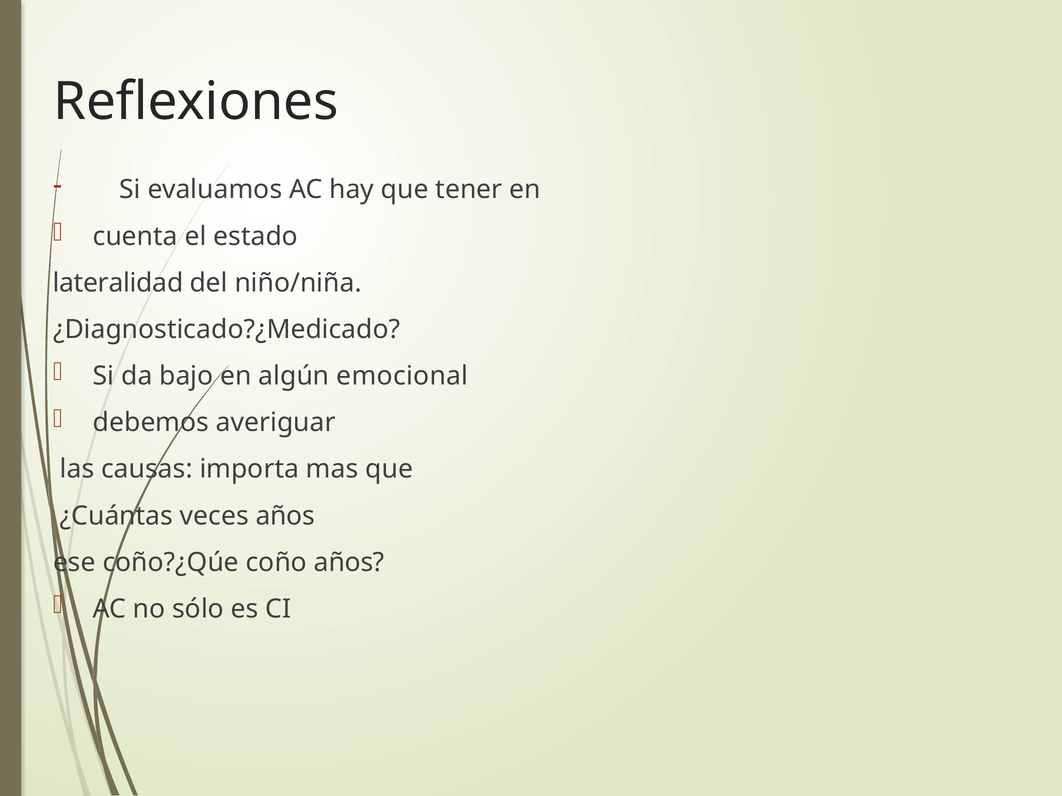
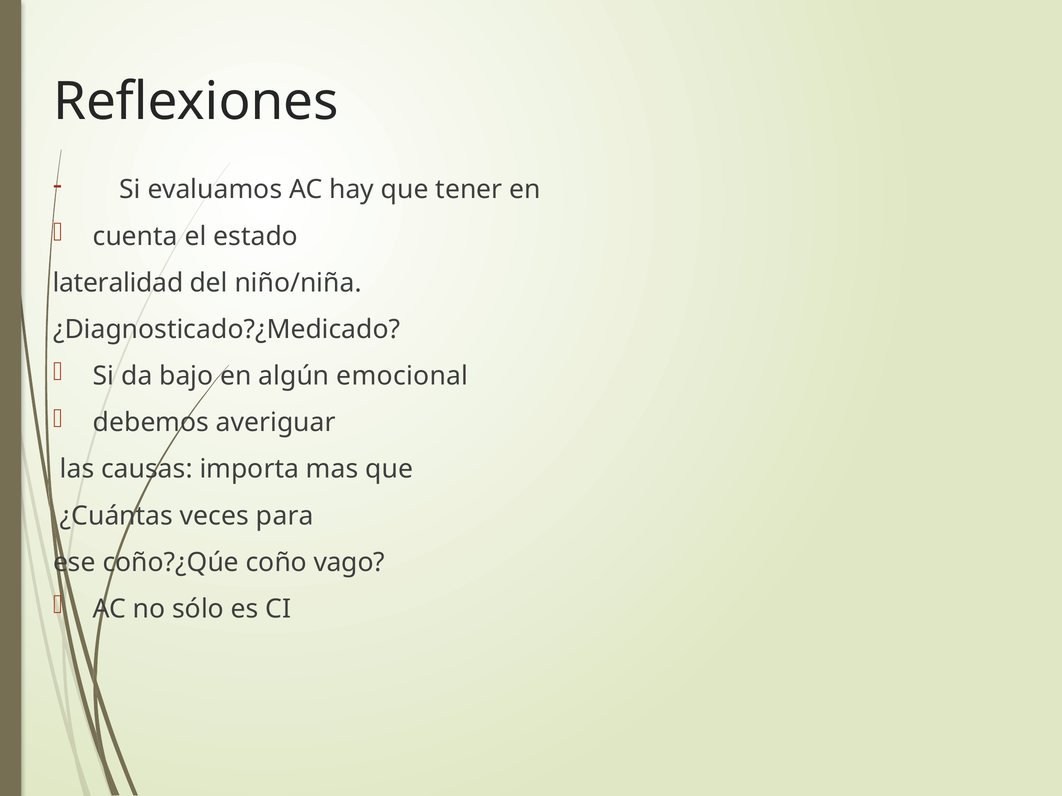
veces años: años -> para (285, 516)
coño años: años -> vago (349, 563)
